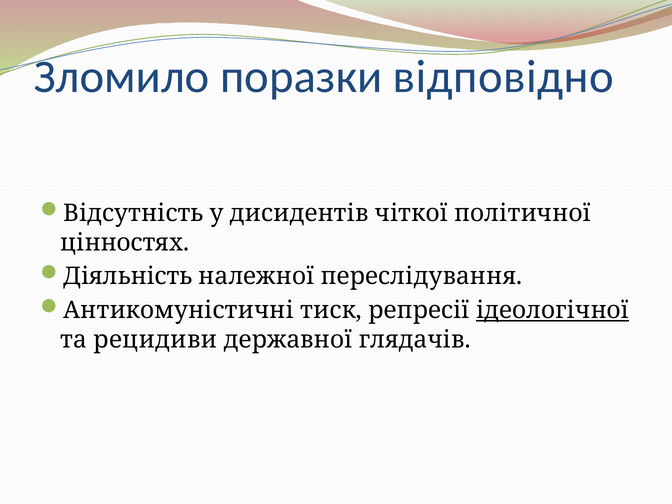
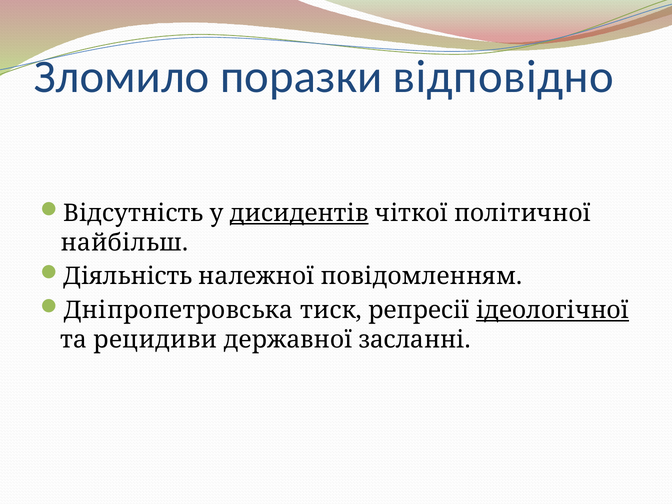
дисидентів underline: none -> present (299, 213)
цінностях: цінностях -> найбільш (125, 243)
переслідування: переслідування -> повідомленням (422, 276)
Антикомуністичні: Антикомуністичні -> Дніпропетровська (179, 310)
глядачів: глядачів -> засланні (415, 340)
